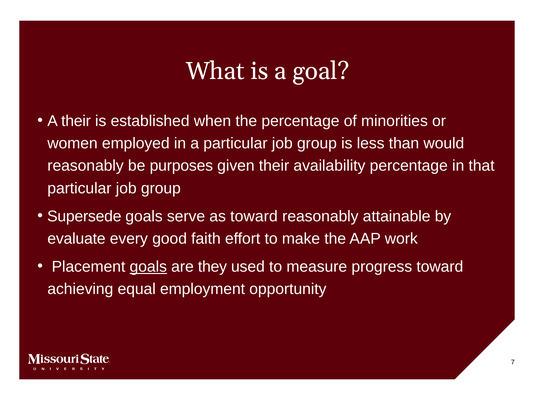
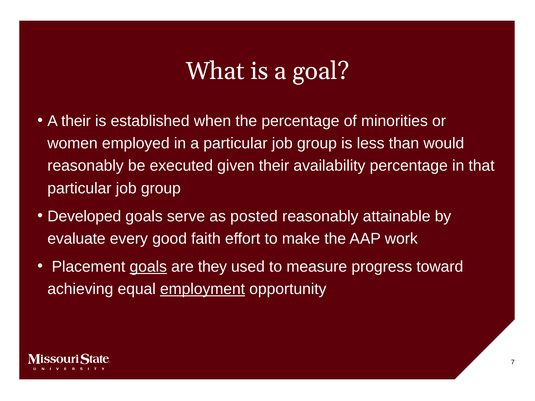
purposes: purposes -> executed (181, 166)
Supersede: Supersede -> Developed (84, 216)
as toward: toward -> posted (254, 216)
employment underline: none -> present (203, 289)
